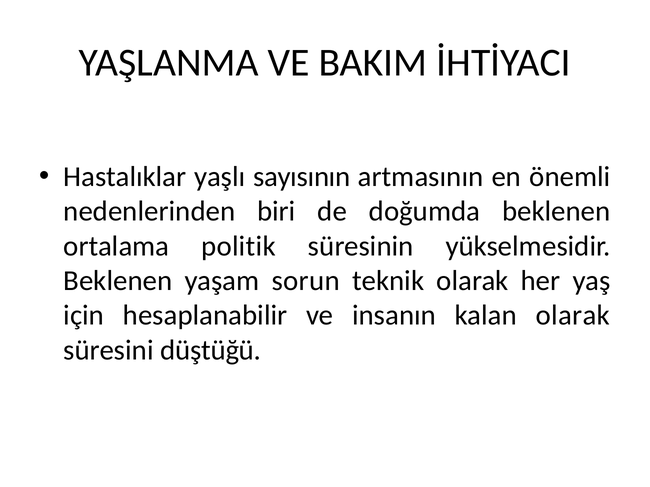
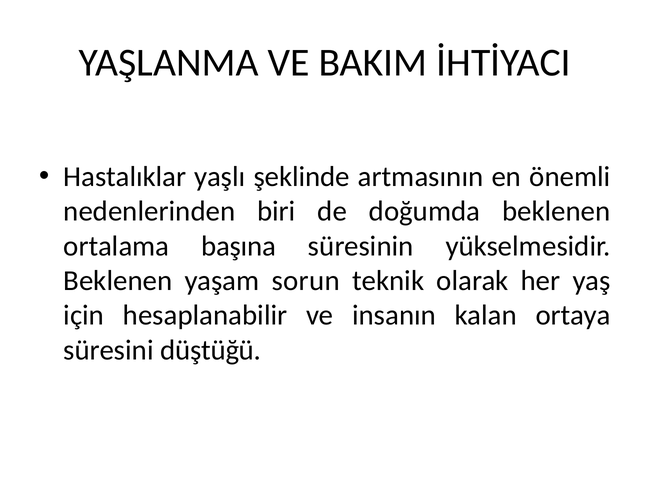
sayısının: sayısının -> şeklinde (302, 177)
politik: politik -> başına (239, 246)
kalan olarak: olarak -> ortaya (573, 316)
